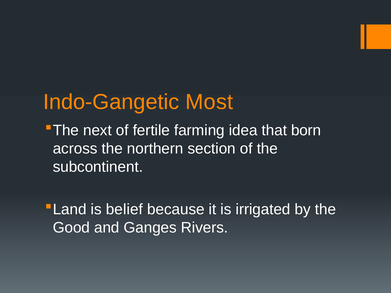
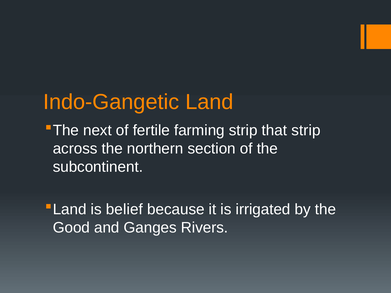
Most: Most -> Land (209, 102)
farming idea: idea -> strip (243, 131)
that born: born -> strip (306, 131)
